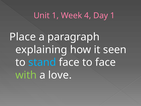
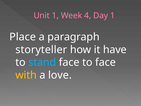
explaining: explaining -> storyteller (41, 50)
seen: seen -> have (115, 50)
with colour: light green -> yellow (26, 75)
